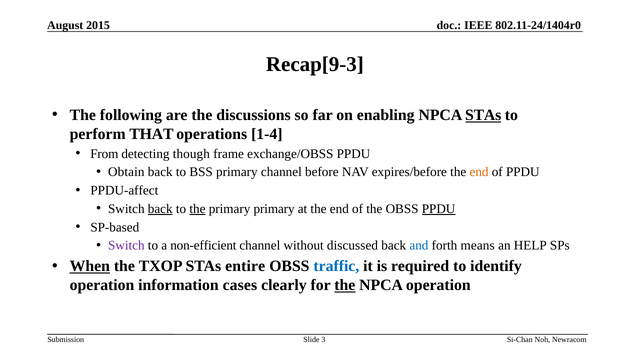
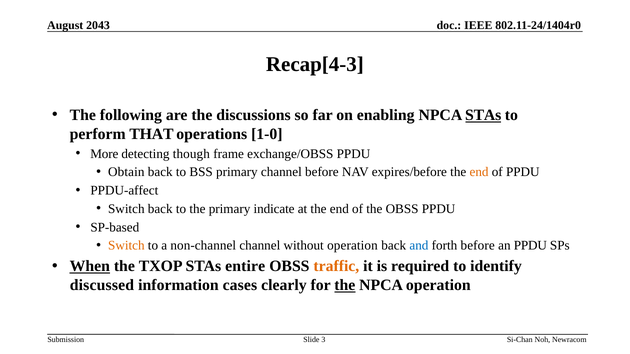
2015: 2015 -> 2043 (98, 25)
Recap[9-3: Recap[9-3 -> Recap[4-3 (315, 64)
1-4: 1-4 -> 1-0 (267, 134)
From: From -> More (104, 154)
back underline: present -> none (160, 209)
the underline: present -> none (197, 209)
primary primary: primary -> indicate (274, 209)
PPDU underline: present -> none (439, 209)
Switch colour: purple -> orange (126, 246)
non-efficient: non-efficient -> non-channel (203, 246)
without discussed: discussed -> operation (352, 246)
forth means: means -> before (478, 246)
an HELP: HELP -> PPDU (530, 246)
traffic colour: blue -> orange (336, 267)
operation: operation -> discussed (102, 285)
